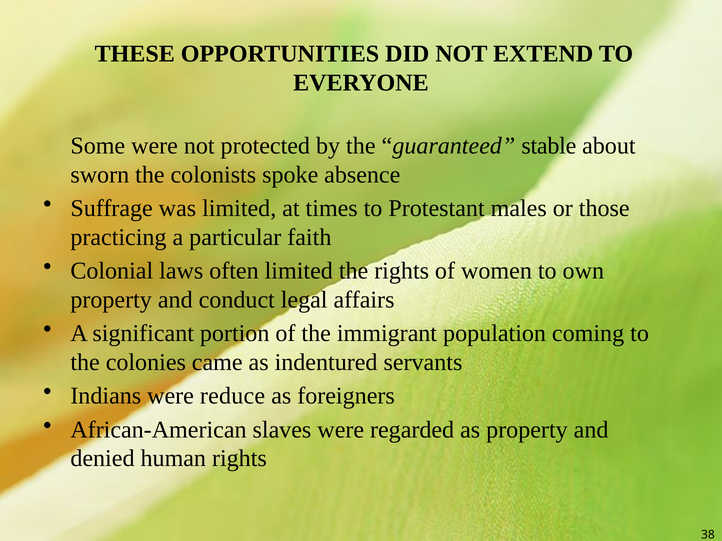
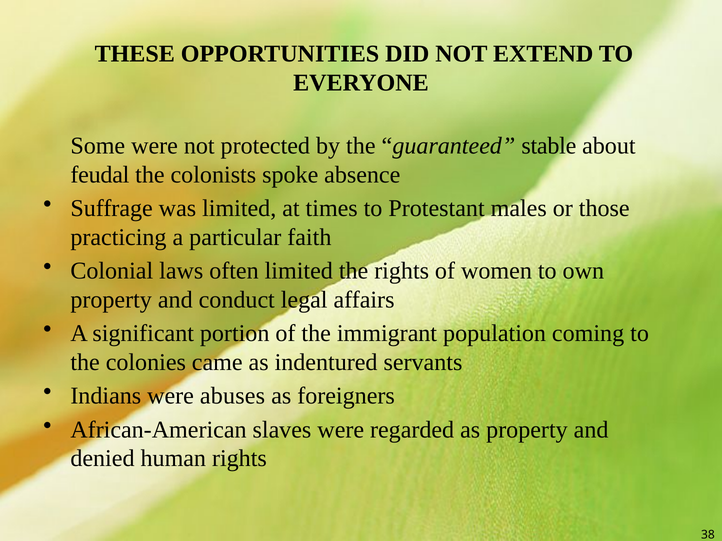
sworn: sworn -> feudal (100, 175)
reduce: reduce -> abuses (232, 396)
